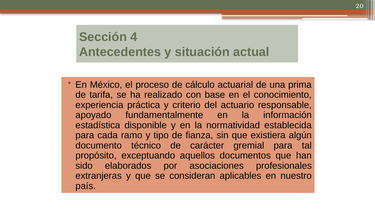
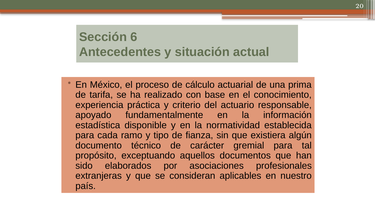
4: 4 -> 6 (134, 37)
